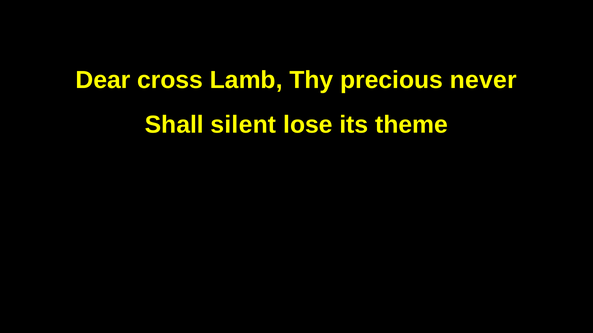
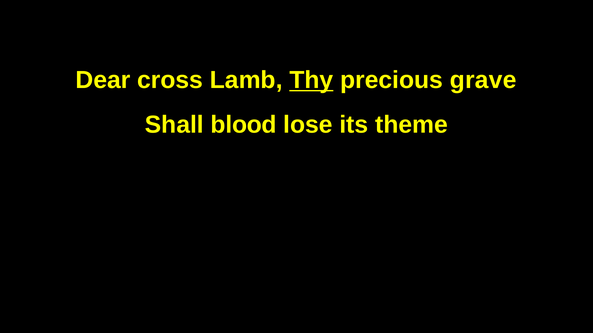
Thy underline: none -> present (311, 80)
never: never -> grave (483, 80)
silent: silent -> blood (244, 125)
